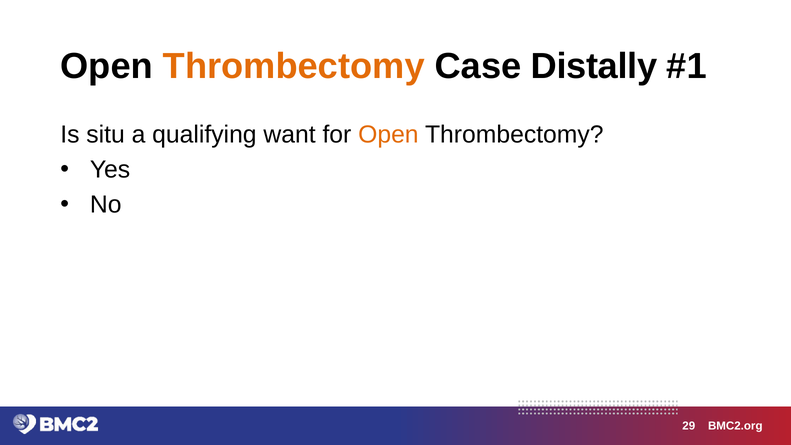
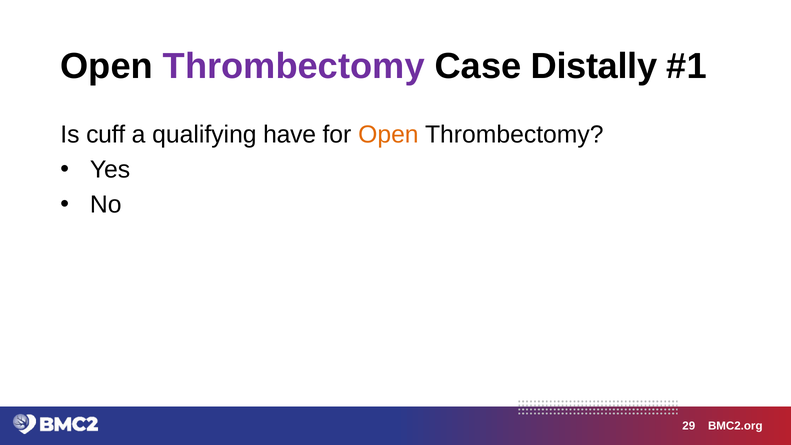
Thrombectomy colour: orange -> purple (294, 66)
situ: situ -> cuff (106, 135)
want: want -> have (290, 135)
